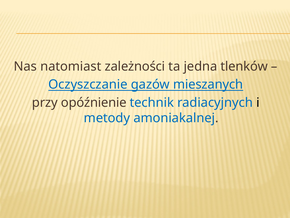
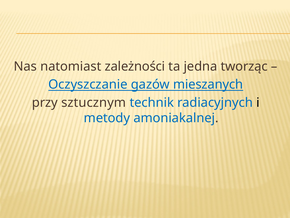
tlenków: tlenków -> tworząc (244, 66)
opóźnienie: opóźnienie -> sztucznym (94, 102)
